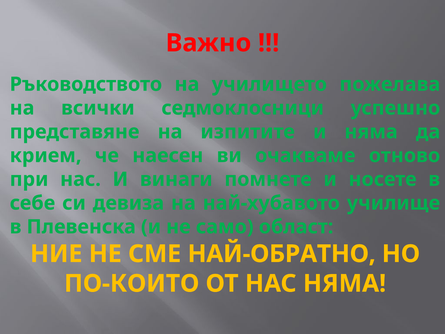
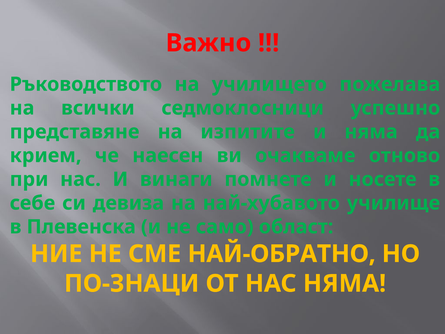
ПО-КОИТО: ПО-КОИТО -> ПО-ЗНАЦИ (132, 283)
